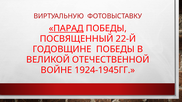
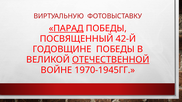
22-Й: 22-Й -> 42-Й (126, 39)
ОТЕЧЕСТВЕННОЙ underline: none -> present (111, 60)
1924-1945ГГ: 1924-1945ГГ -> 1970-1945ГГ (105, 70)
